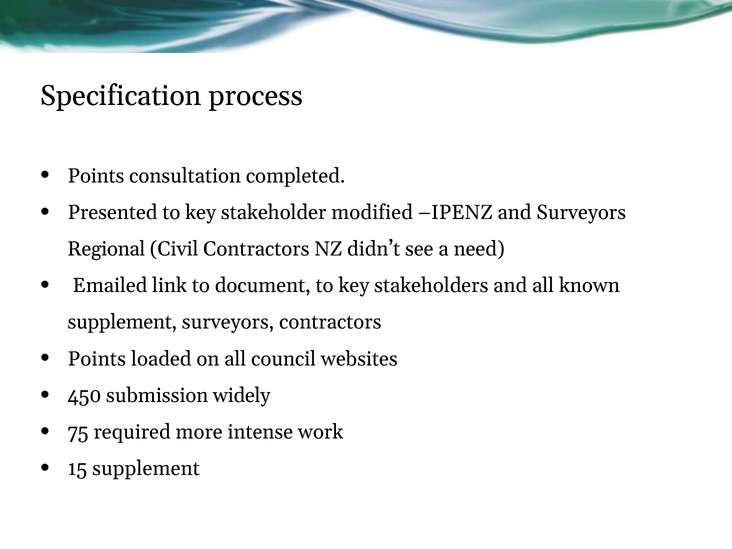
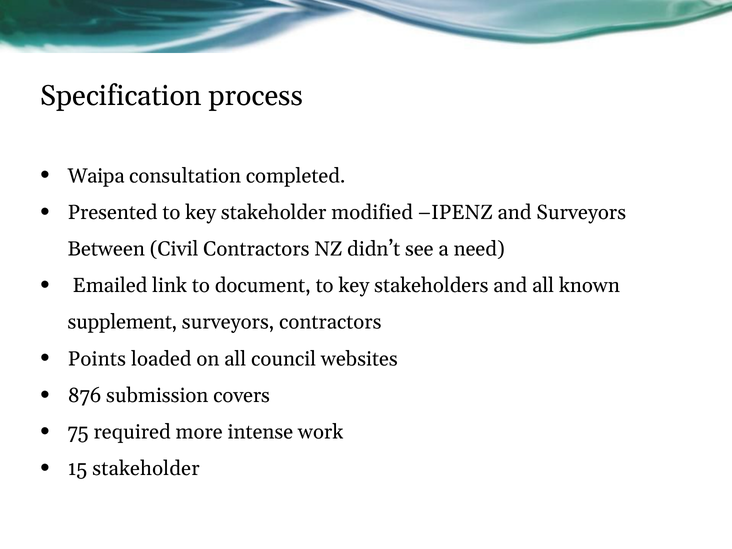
Points: Points -> Waipa (96, 176)
Regional: Regional -> Between (106, 249)
450: 450 -> 876 (85, 395)
widely: widely -> covers (242, 395)
15 supplement: supplement -> stakeholder (146, 469)
